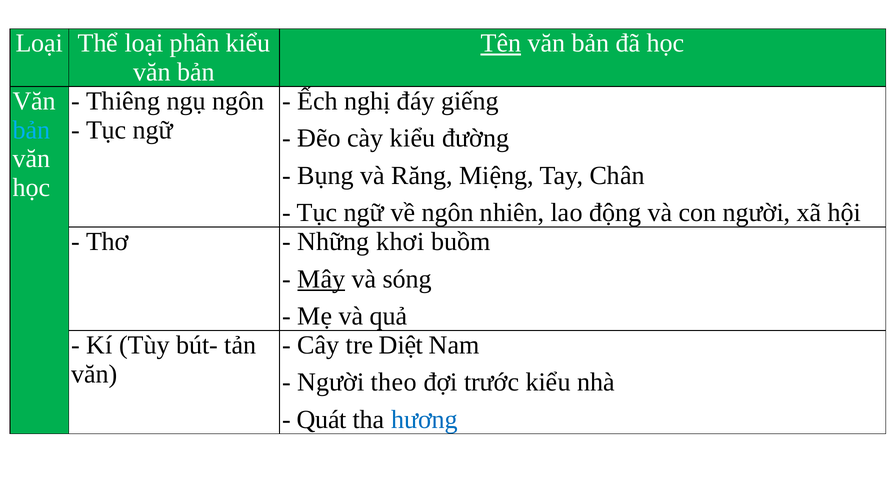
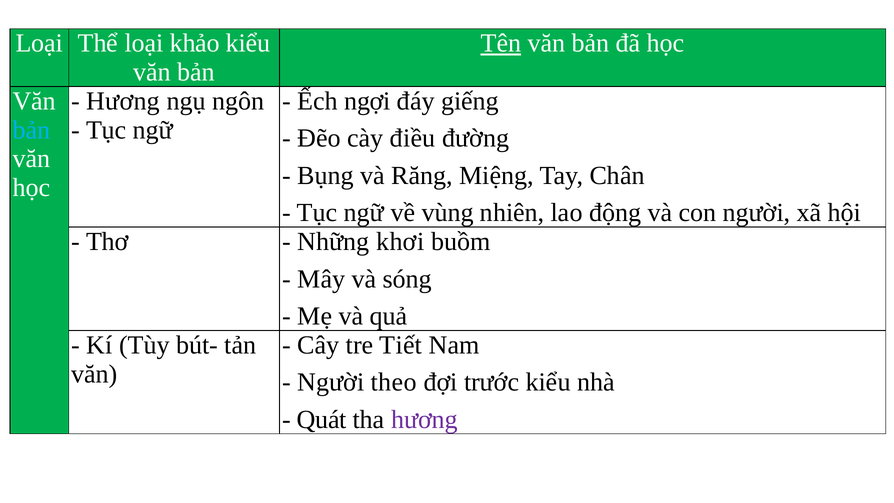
phân: phân -> khảo (195, 43)
Thiêng: Thiêng -> Hương (123, 101)
nghị: nghị -> ngợi (367, 101)
cày kiểu: kiểu -> điều (413, 138)
về ngôn: ngôn -> vùng (448, 213)
Mây underline: present -> none (321, 279)
Diệt: Diệt -> Tiết (401, 345)
hương colour: blue -> purple (424, 420)
